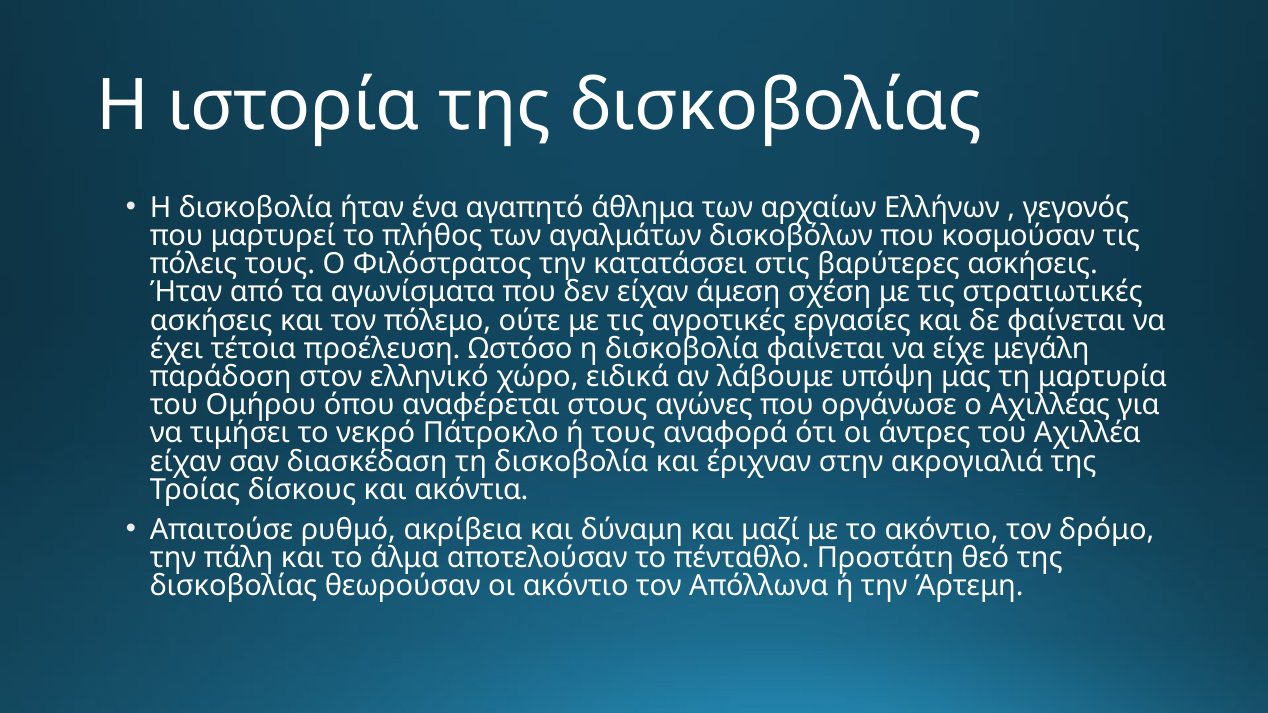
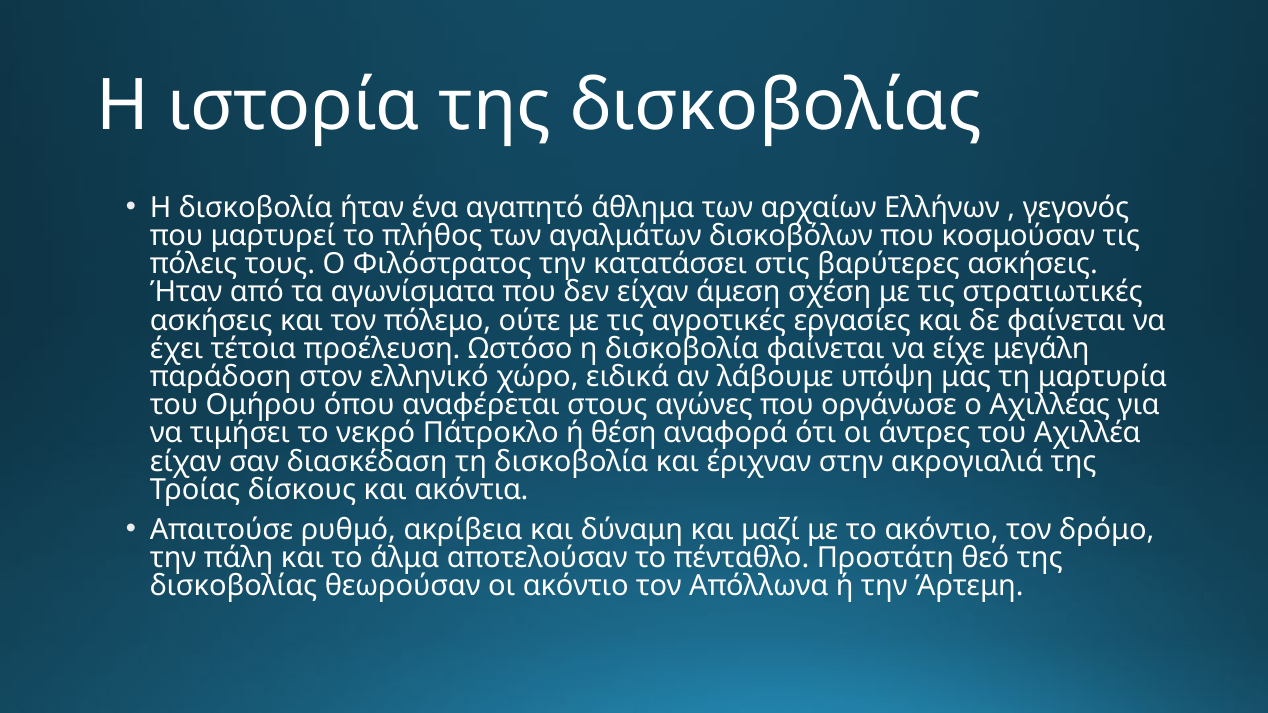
ή τους: τους -> θέση (624, 433)
